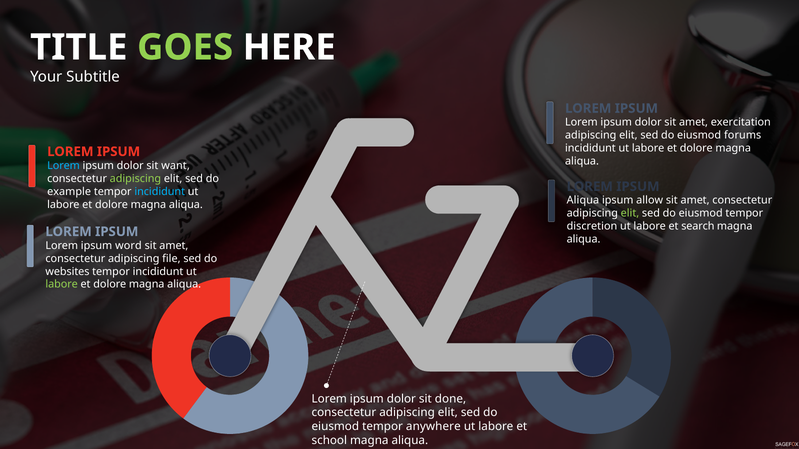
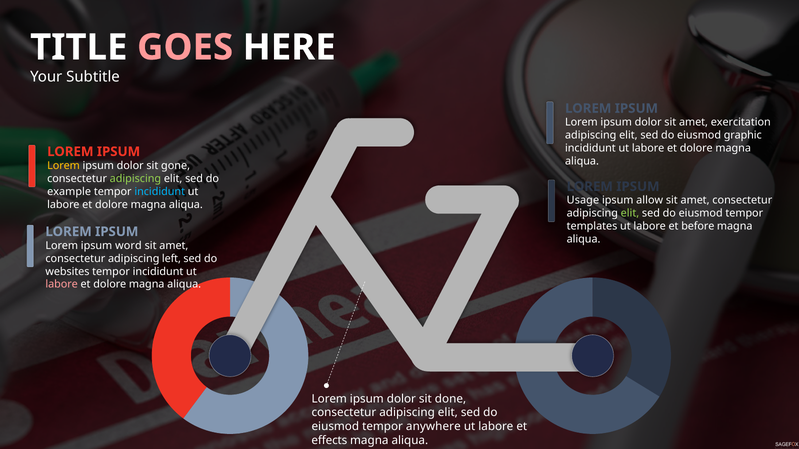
GOES colour: light green -> pink (185, 47)
forums: forums -> graphic (743, 135)
Lorem colour: light blue -> yellow (64, 166)
want: want -> gone (176, 166)
Aliqua: Aliqua -> Usage (583, 201)
discretion: discretion -> templates (592, 227)
search: search -> before (698, 227)
file: file -> left (171, 259)
labore colour: light green -> pink (62, 285)
school: school -> effects (329, 441)
